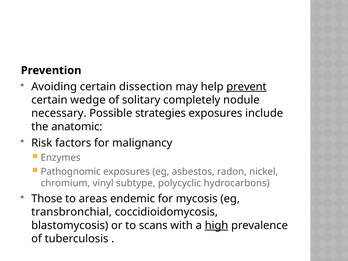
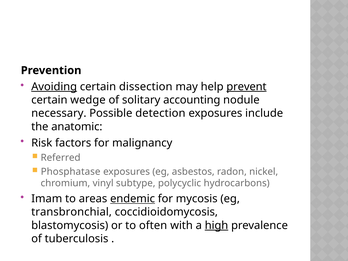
Avoiding underline: none -> present (54, 87)
completely: completely -> accounting (192, 100)
strategies: strategies -> detection (160, 113)
Enzymes: Enzymes -> Referred (61, 158)
Pathognomic: Pathognomic -> Phosphatase (71, 172)
Those: Those -> Imam (47, 199)
endemic underline: none -> present (133, 199)
scans: scans -> often (153, 225)
